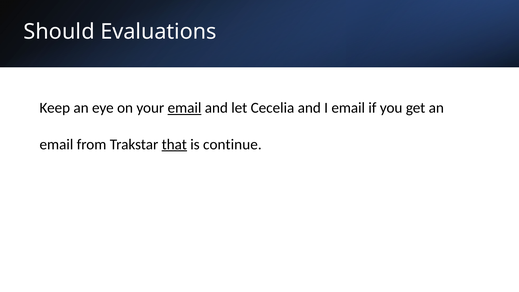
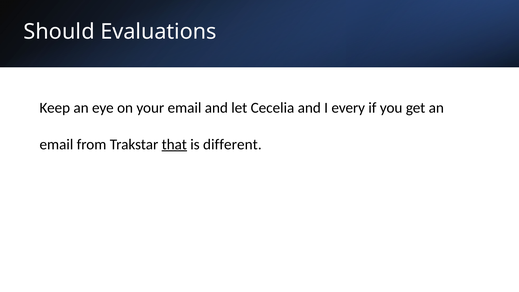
email underline: present -> none (185, 108)
I email: email -> every (348, 108)
continue: continue -> different (232, 144)
